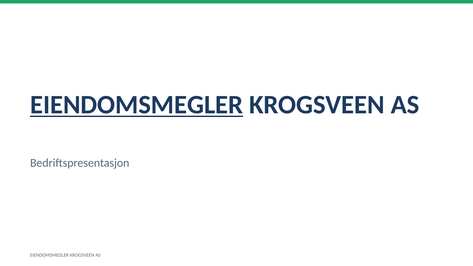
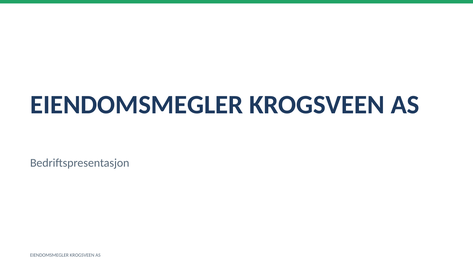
EIENDOMSMEGLER underline: present -> none (137, 105)
